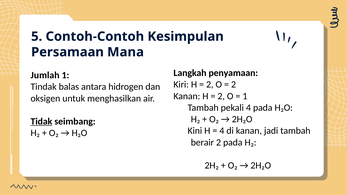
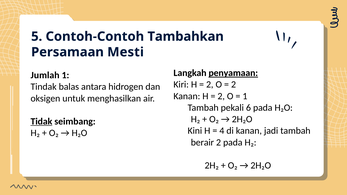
Kesimpulan: Kesimpulan -> Tambahkan (186, 37)
Mana: Mana -> Mesti (126, 52)
penyamaan underline: none -> present (233, 73)
pekali 4: 4 -> 6 (248, 108)
